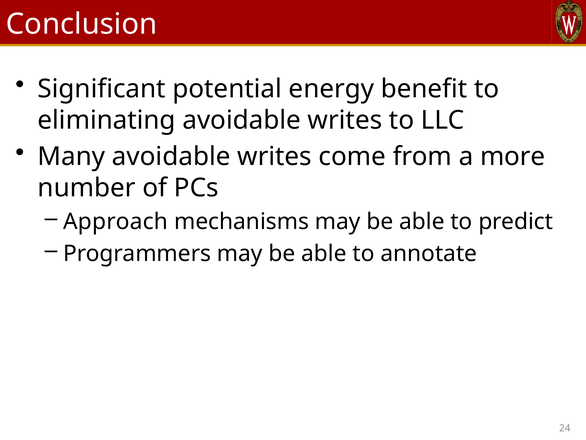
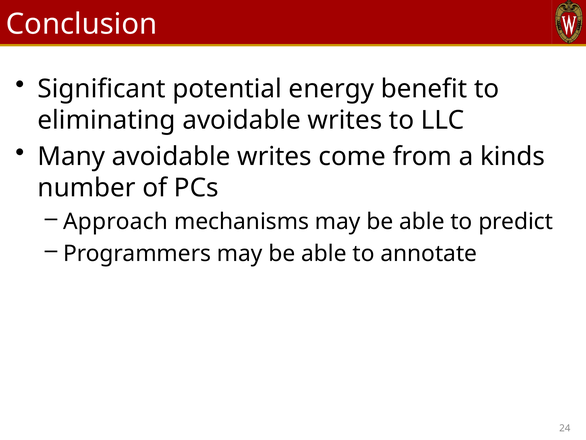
more: more -> kinds (513, 156)
